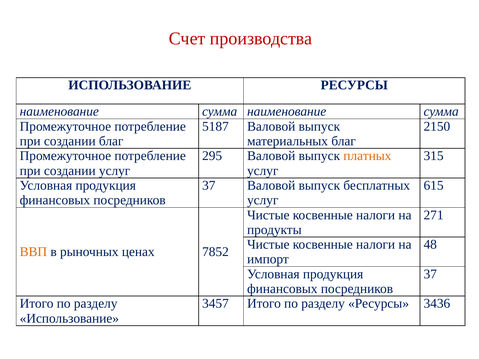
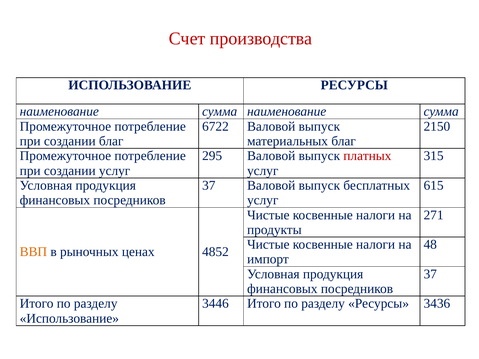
5187: 5187 -> 6722 (215, 126)
платных colour: orange -> red (367, 156)
7852: 7852 -> 4852 (215, 252)
3457: 3457 -> 3446 (215, 304)
